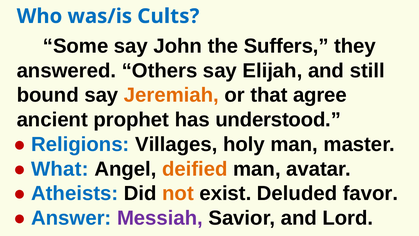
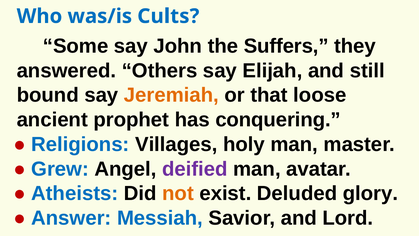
agree: agree -> loose (320, 95)
understood: understood -> conquering (278, 120)
What: What -> Grew (60, 169)
deified colour: orange -> purple (195, 169)
favor: favor -> glory (370, 193)
Messiah colour: purple -> blue (160, 218)
